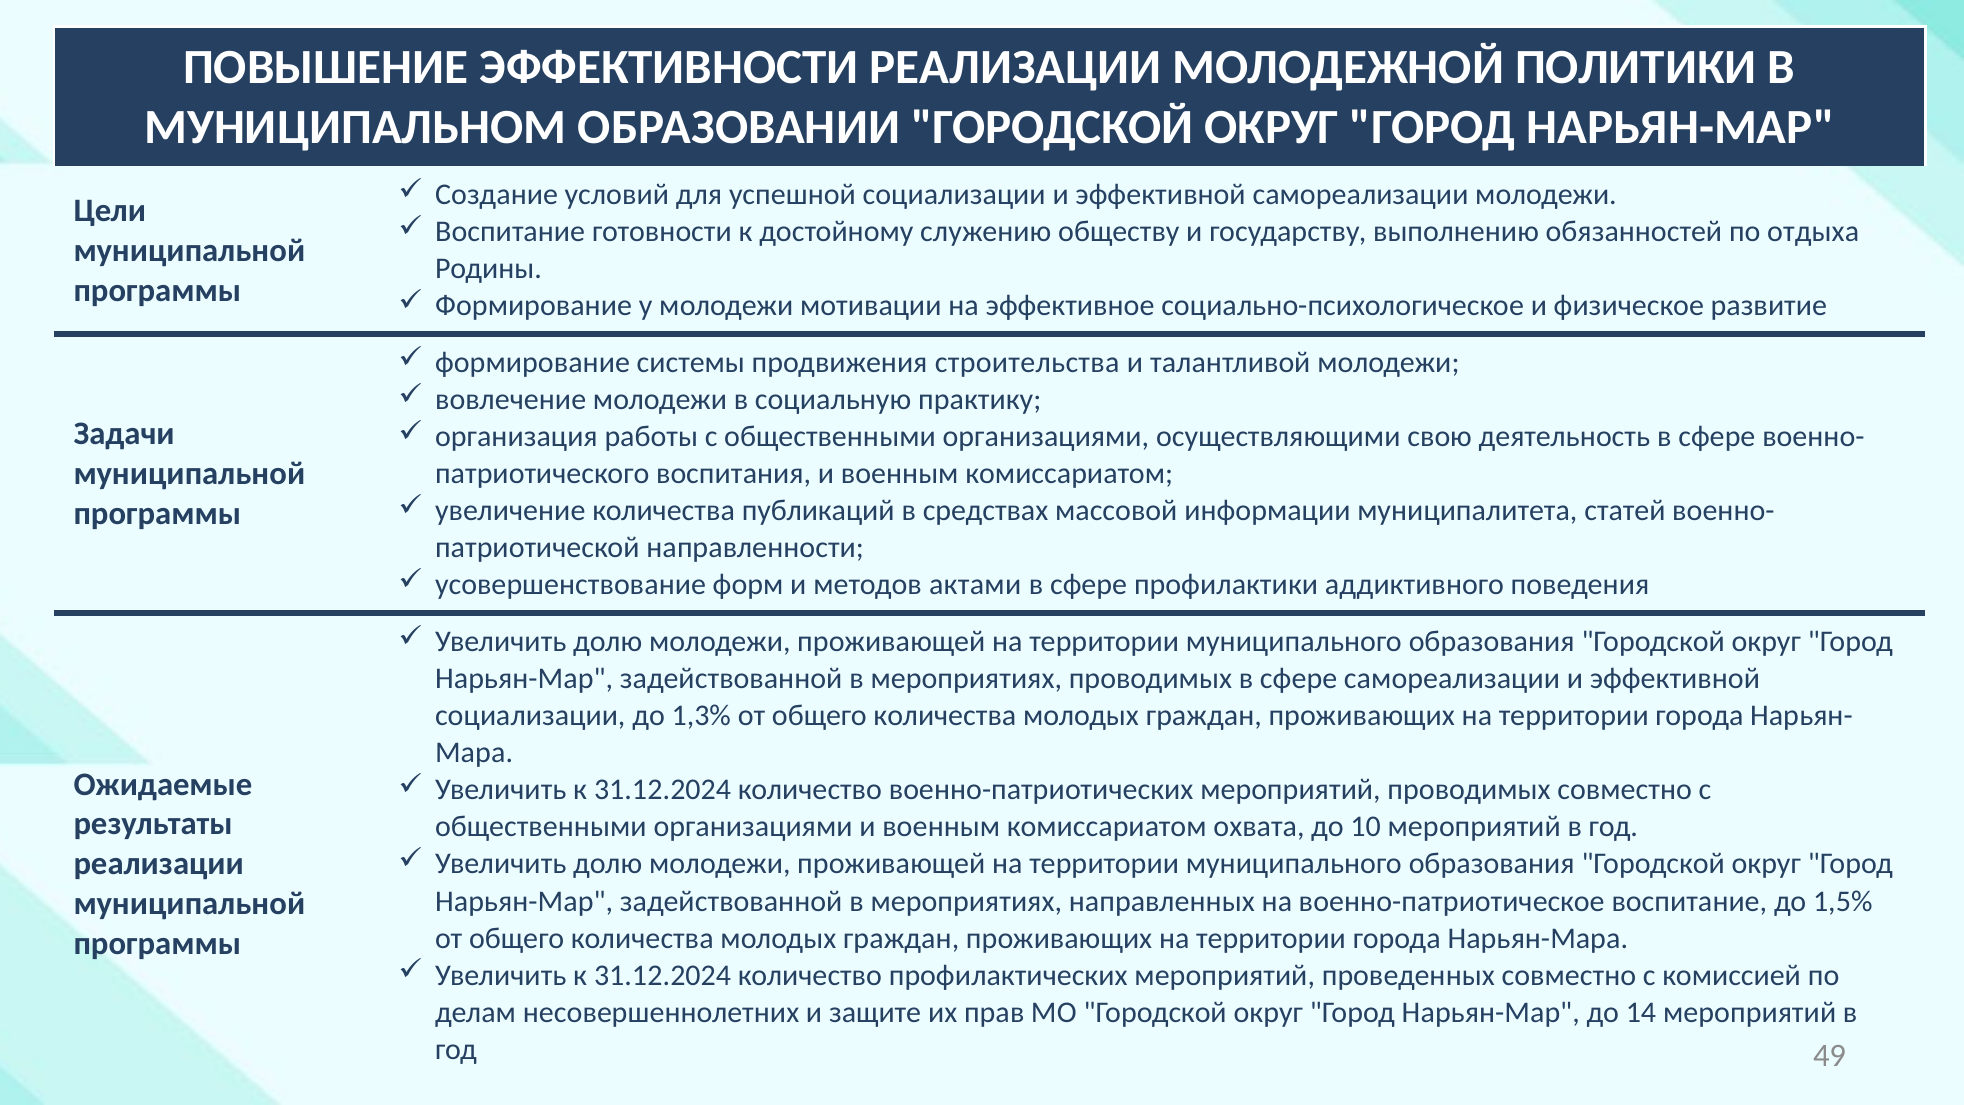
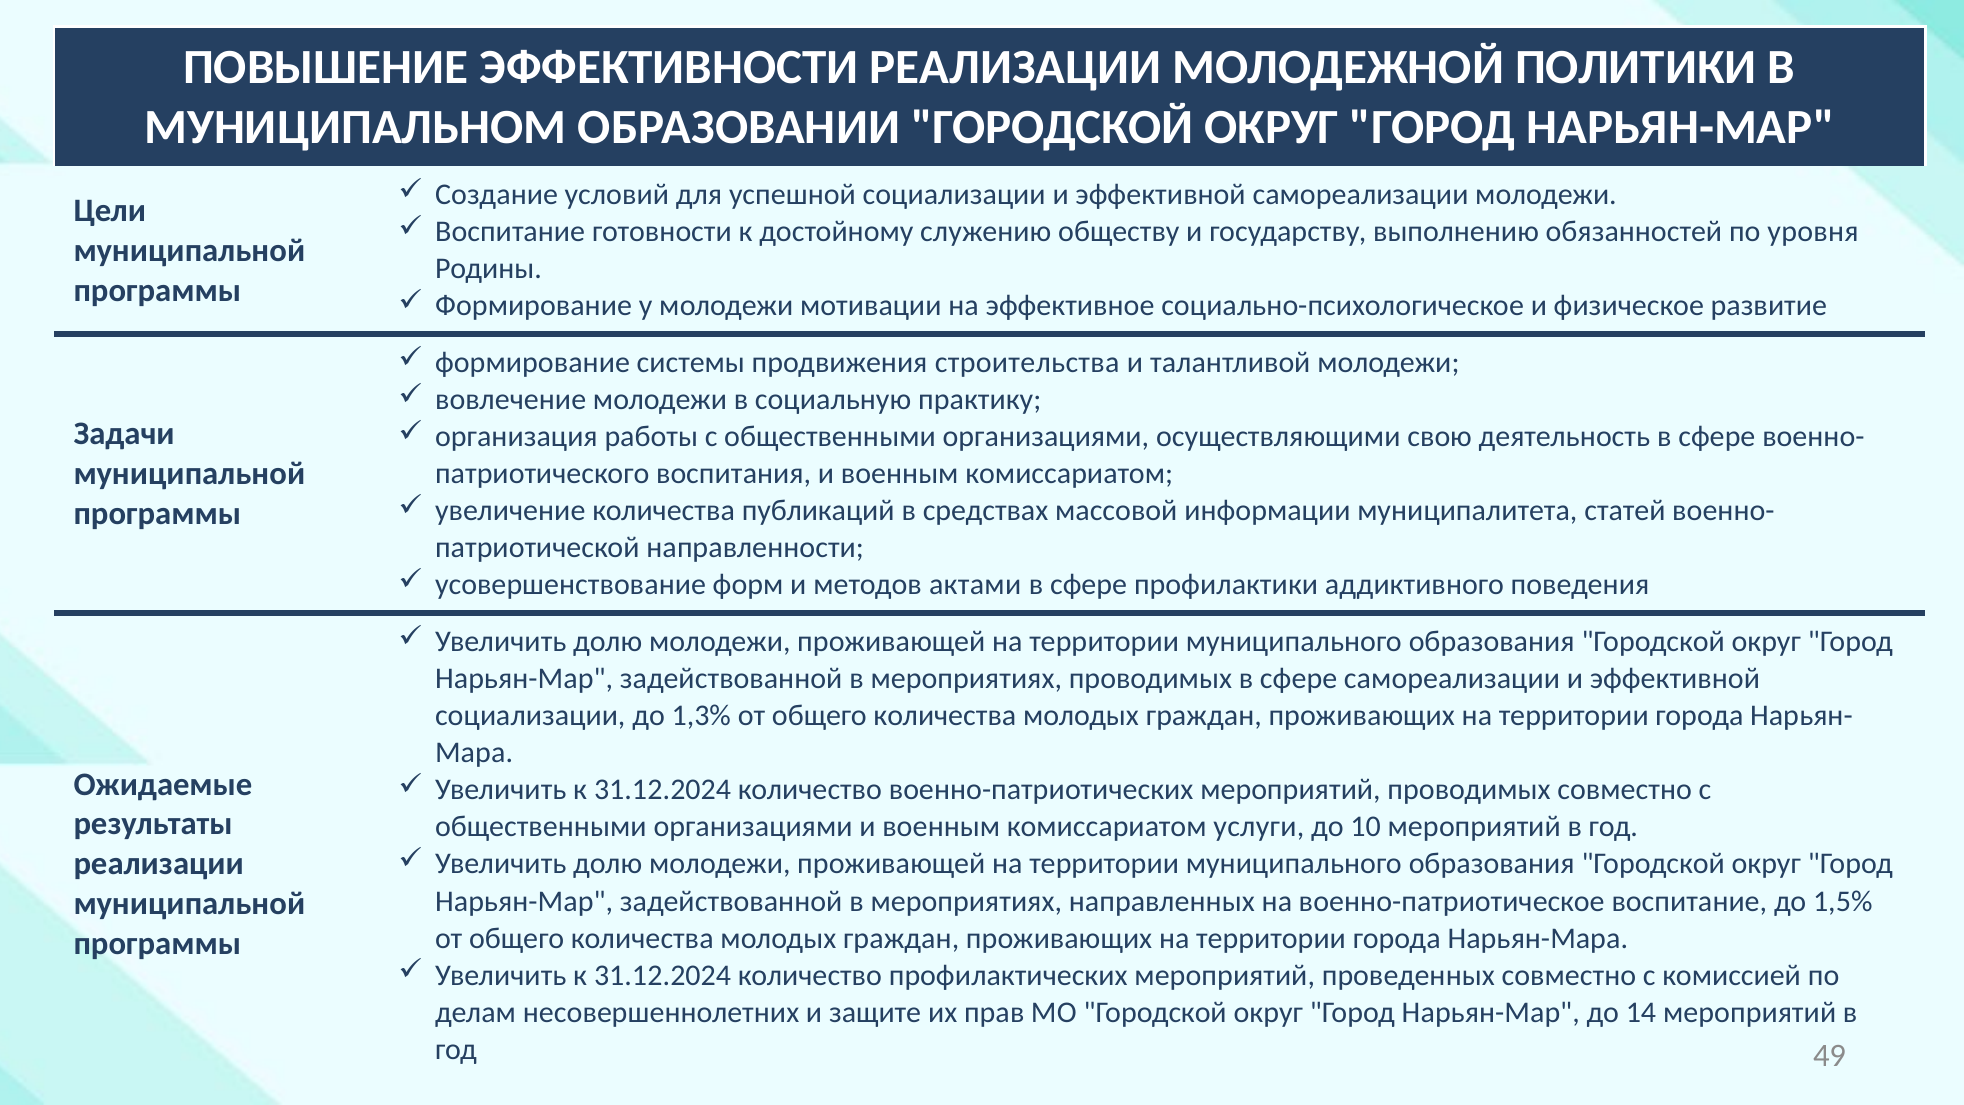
отдыха: отдыха -> уровня (1813, 232)
охвата: охвата -> услуги (1259, 827)
